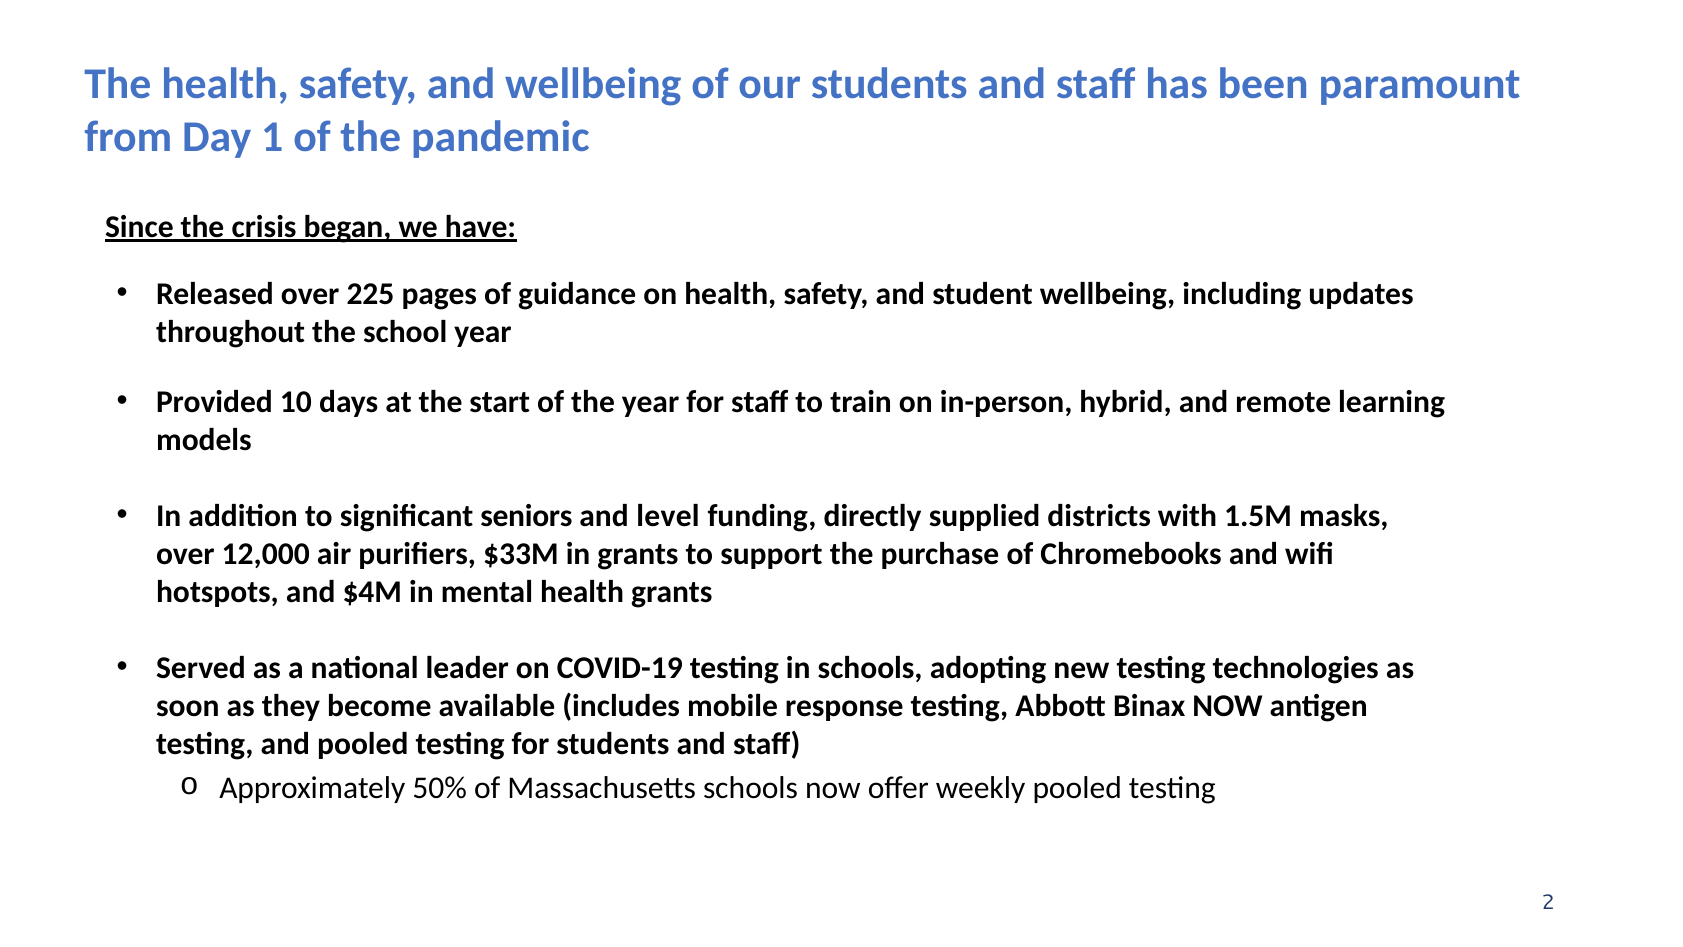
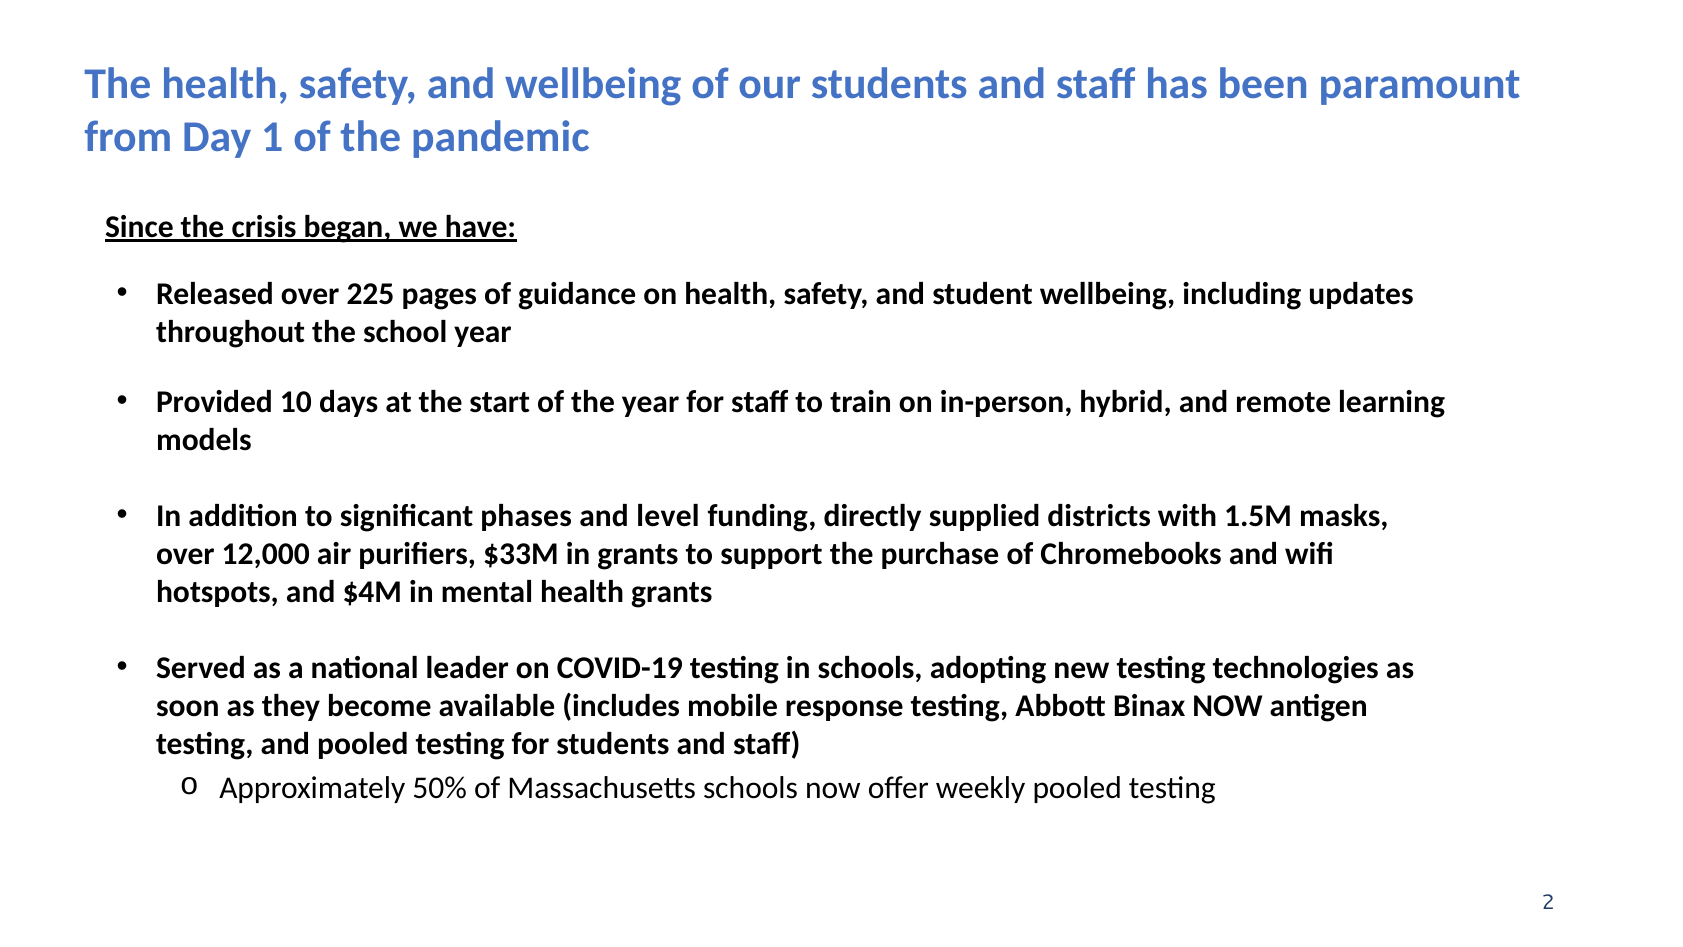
seniors: seniors -> phases (526, 516)
